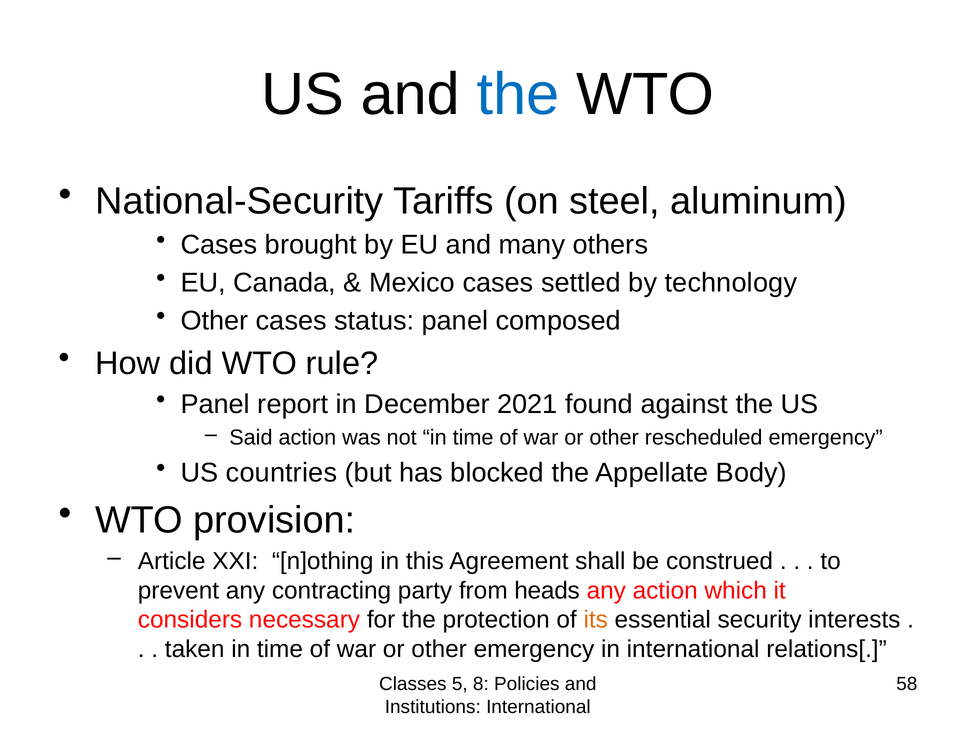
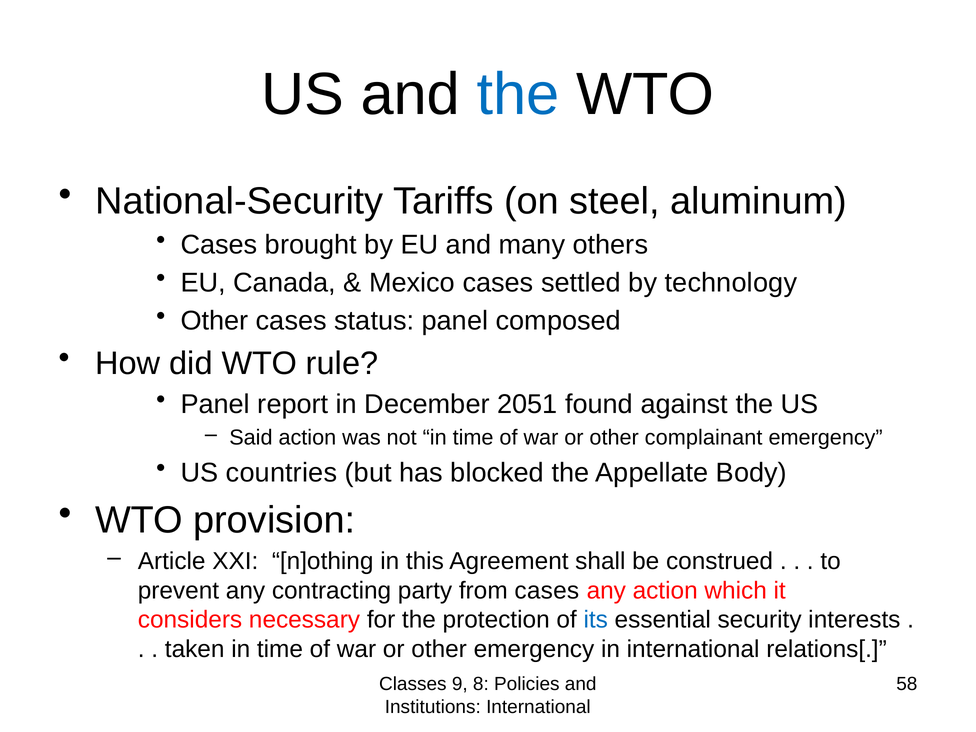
2021: 2021 -> 2051 (527, 404)
rescheduled: rescheduled -> complainant (704, 438)
from heads: heads -> cases (547, 591)
its colour: orange -> blue (596, 620)
5: 5 -> 9 (460, 684)
